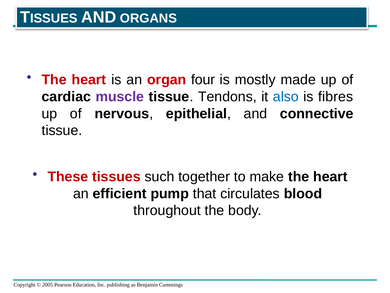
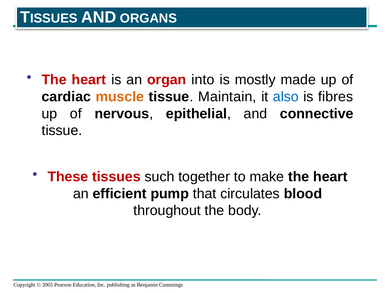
four: four -> into (203, 80)
muscle colour: purple -> orange (120, 97)
Tendons: Tendons -> Maintain (227, 97)
